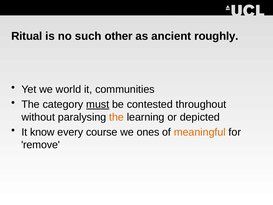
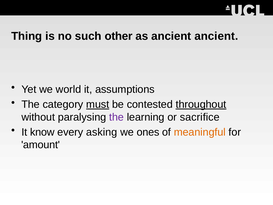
Ritual: Ritual -> Thing (27, 36)
ancient roughly: roughly -> ancient (216, 36)
communities: communities -> assumptions (125, 89)
throughout underline: none -> present (201, 104)
the colour: orange -> purple (117, 117)
depicted: depicted -> sacrifice (200, 117)
course: course -> asking (102, 132)
remove: remove -> amount (41, 145)
